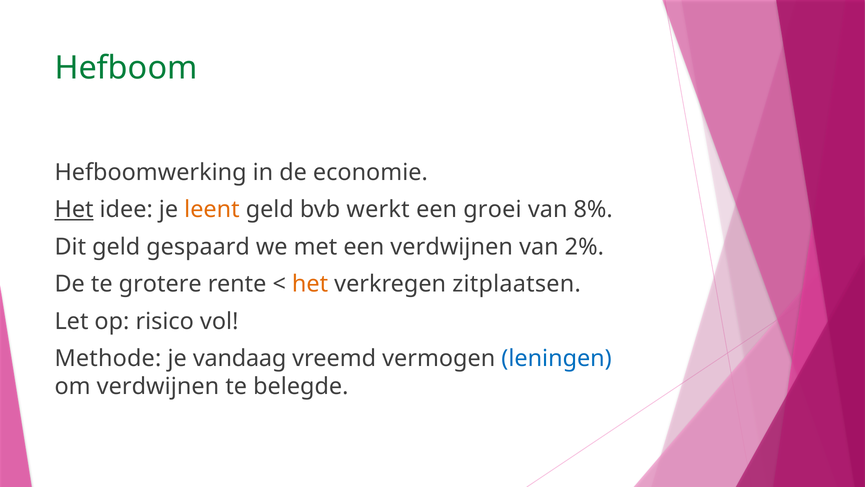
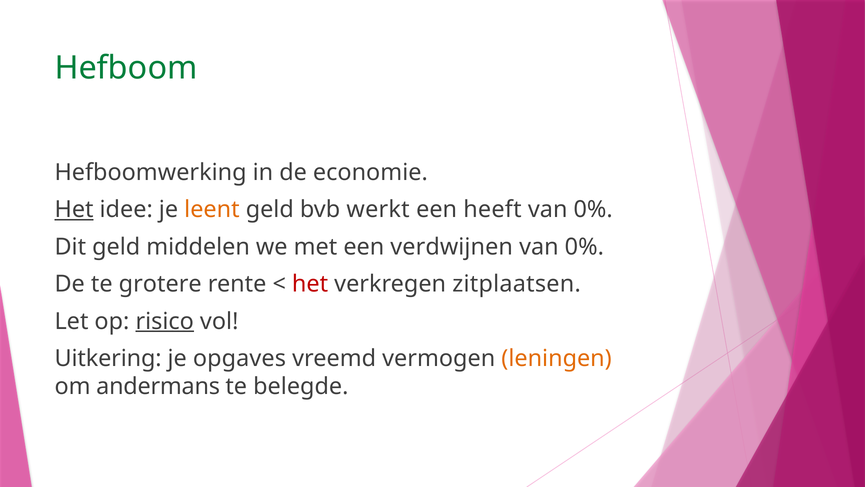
groei: groei -> heeft (492, 209)
8%: 8% -> 0% (593, 209)
gespaard: gespaard -> middelen (198, 247)
2%: 2% -> 0% (584, 247)
het colour: orange -> red (310, 284)
risico underline: none -> present (165, 321)
Methode: Methode -> Uitkering (108, 358)
vandaag: vandaag -> opgaves (239, 358)
leningen colour: blue -> orange (557, 358)
om verdwijnen: verdwijnen -> andermans (158, 386)
